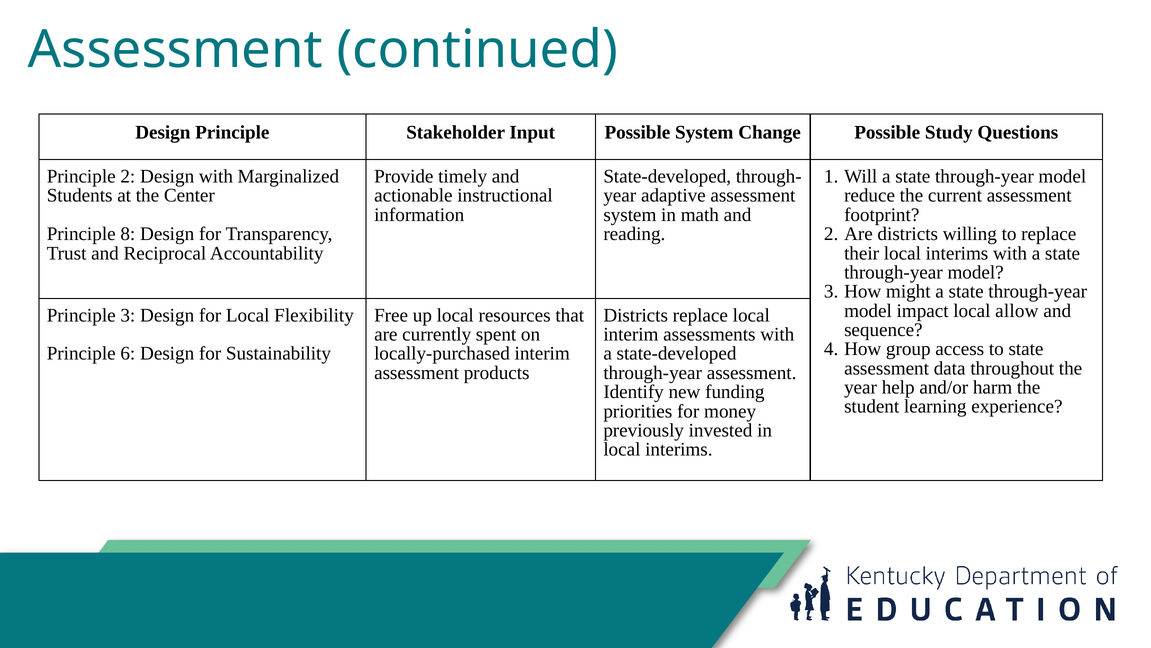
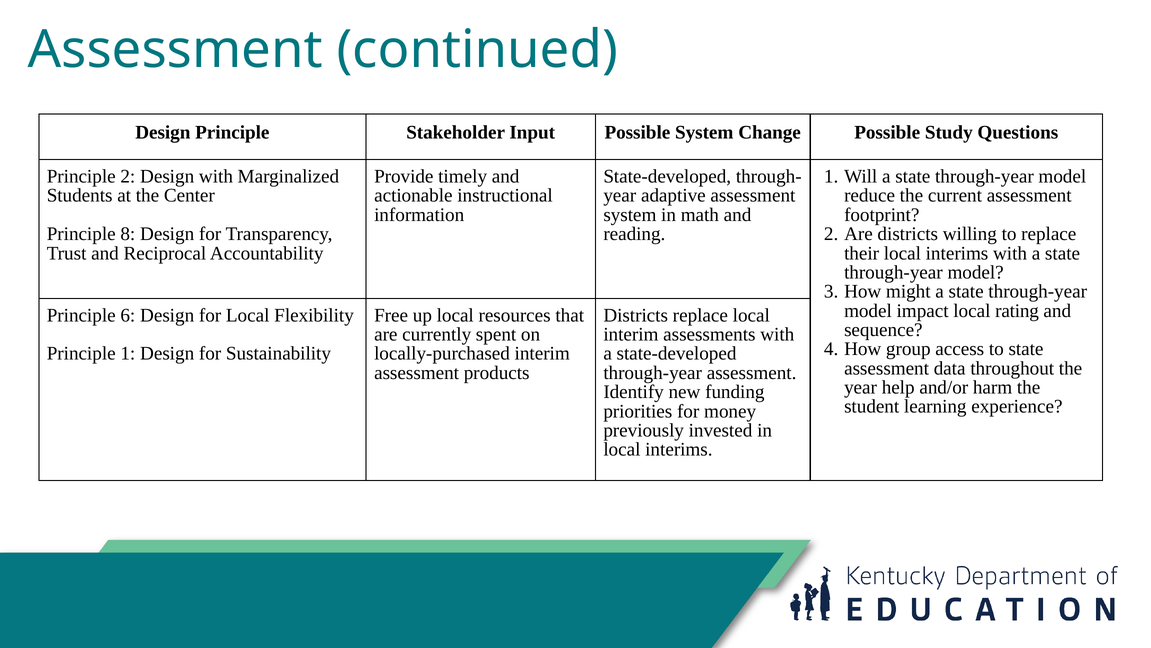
allow: allow -> rating (1017, 310)
Principle 3: 3 -> 6 (128, 315)
Principle 6: 6 -> 1 (128, 353)
